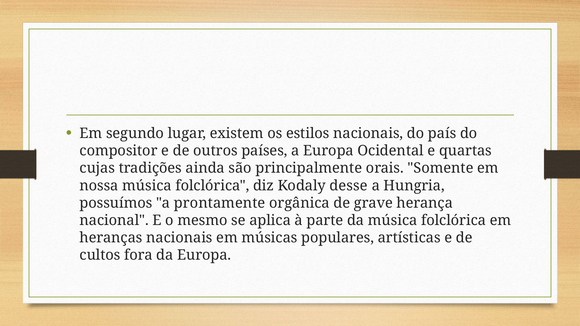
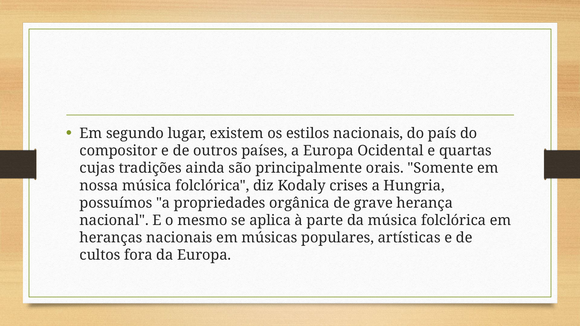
desse: desse -> crises (349, 186)
prontamente: prontamente -> propriedades (220, 203)
